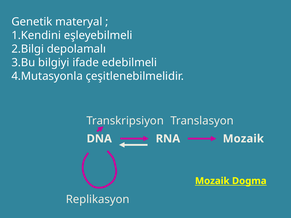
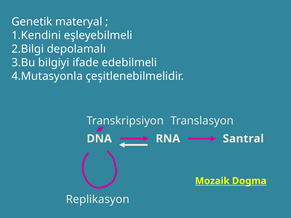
RNA Mozaik: Mozaik -> Santral (243, 139)
